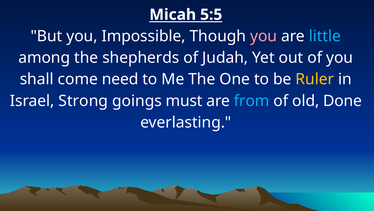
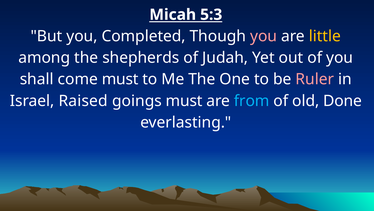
5:5: 5:5 -> 5:3 (211, 15)
Impossible: Impossible -> Completed (144, 36)
little colour: light blue -> yellow (325, 36)
come need: need -> must (120, 79)
Ruler colour: yellow -> pink (315, 79)
Strong: Strong -> Raised (83, 101)
